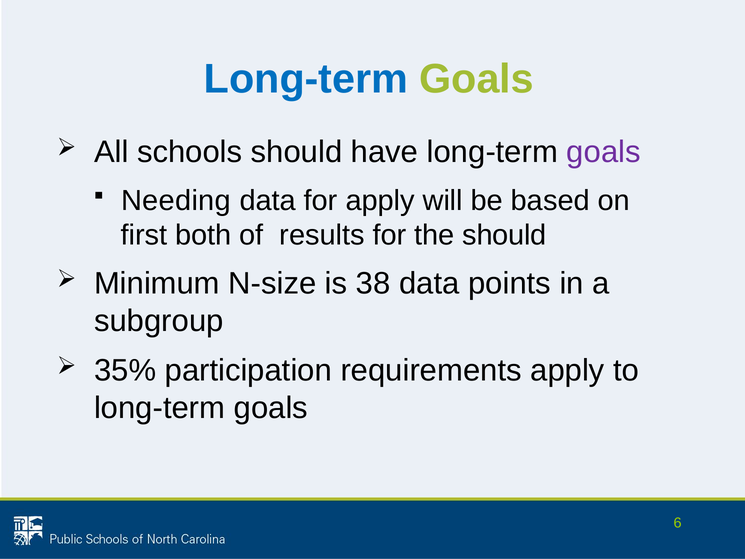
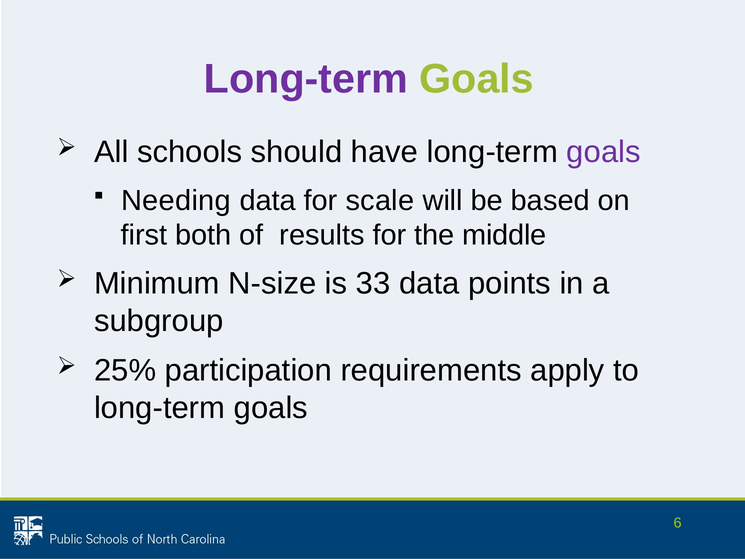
Long-term colour: blue -> purple (306, 79)
for apply: apply -> scale (380, 200)
the should: should -> middle (504, 235)
38: 38 -> 33 (373, 284)
35%: 35% -> 25% (125, 371)
